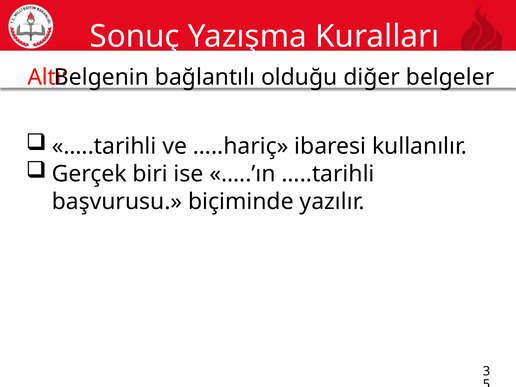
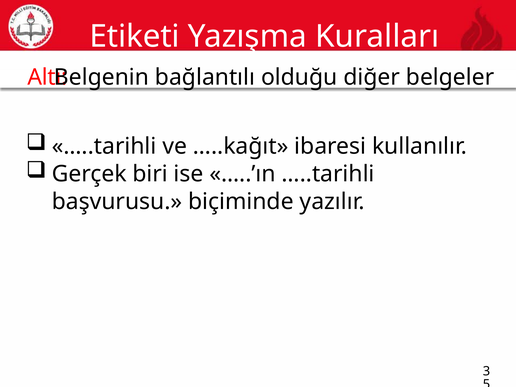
Sonuç: Sonuç -> Etiketi (135, 37)
…..hariç: …..hariç -> …..kağıt (241, 146)
